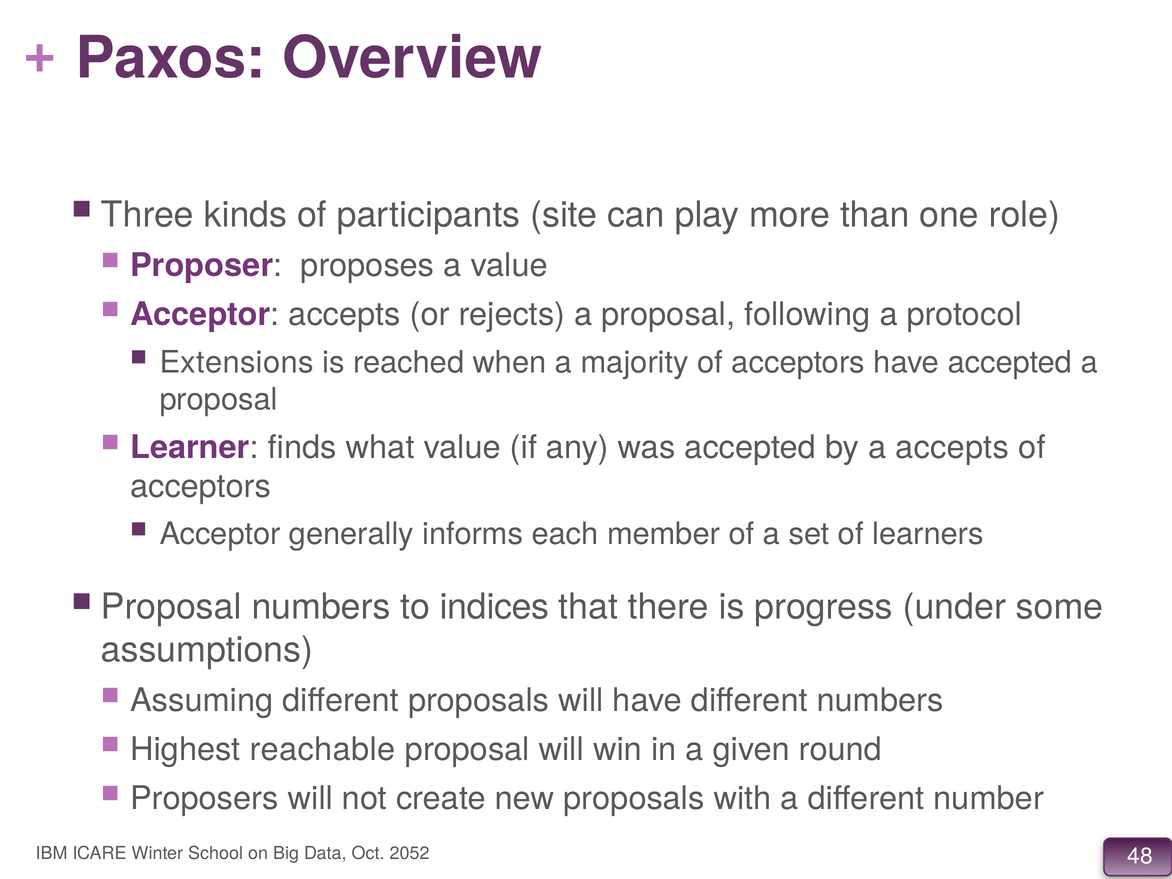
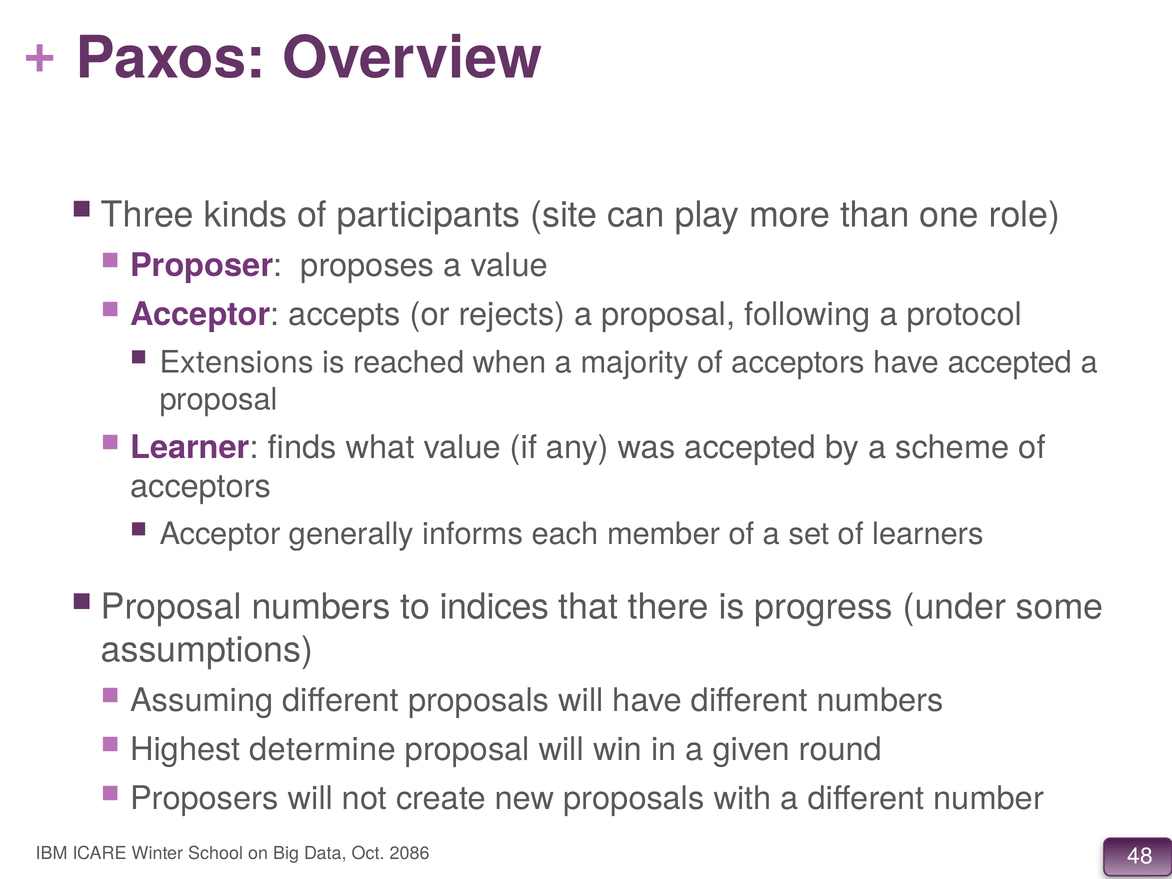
a accepts: accepts -> scheme (952, 447)
reachable: reachable -> determine (323, 750)
2052: 2052 -> 2086 (410, 853)
